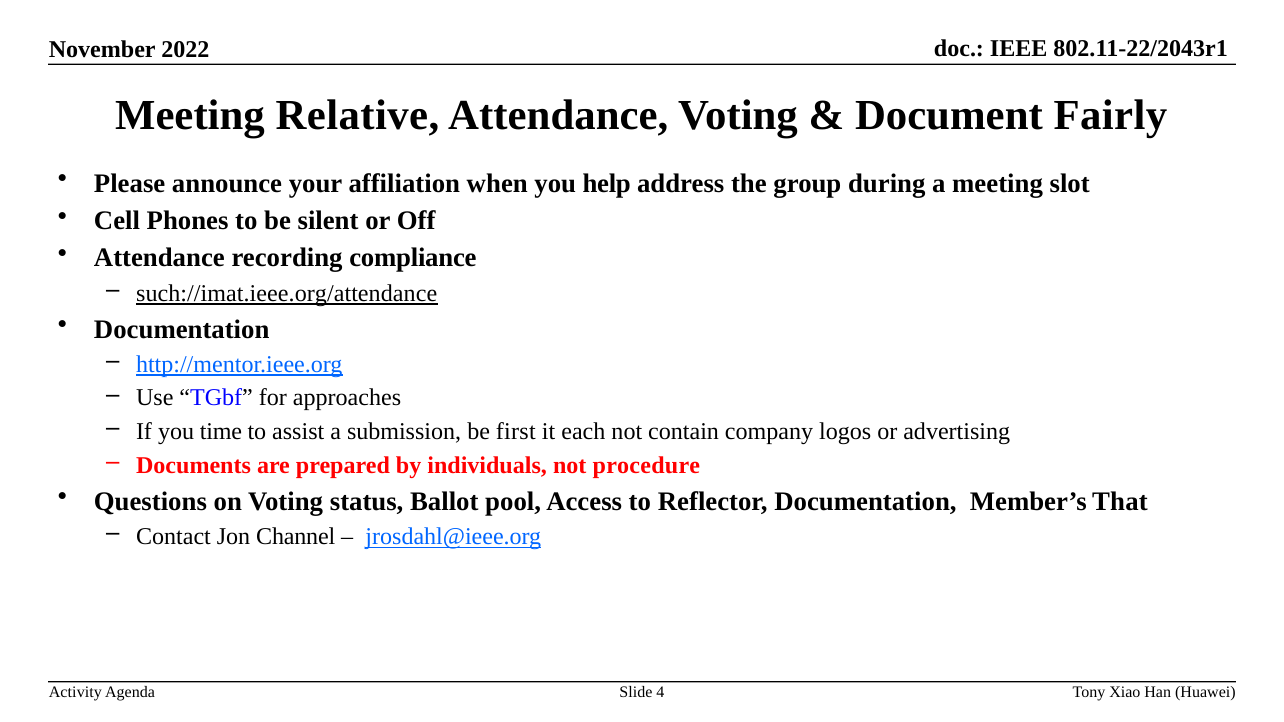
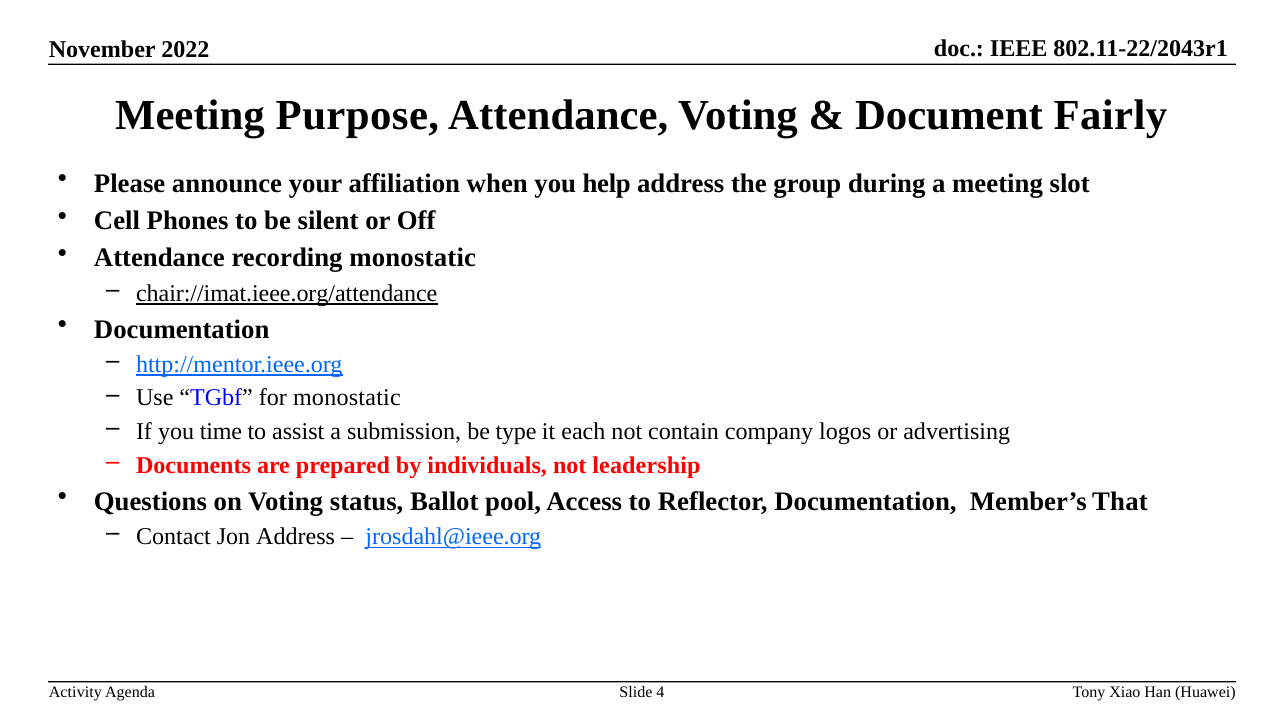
Relative: Relative -> Purpose (357, 115)
recording compliance: compliance -> monostatic (413, 258)
such://imat.ieee.org/attendance: such://imat.ieee.org/attendance -> chair://imat.ieee.org/attendance (287, 293)
for approaches: approaches -> monostatic (347, 398)
first: first -> type (516, 432)
procedure: procedure -> leadership (646, 466)
Jon Channel: Channel -> Address (296, 537)
